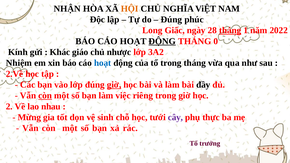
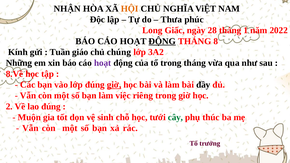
Đúng: Đúng -> Thưa (171, 20)
tháng underline: present -> none (230, 30)
0: 0 -> 8 (216, 41)
Khác: Khác -> Tuần (60, 52)
nhược: nhược -> chúng (119, 52)
Nhiệm: Nhiệm -> Những (19, 63)
hoạt colour: blue -> purple (103, 63)
2.Về: 2.Về -> 8.Về (14, 74)
còn underline: present -> none (45, 96)
lao nhau: nhau -> đúng (51, 107)
Mừng: Mừng -> Muộn (29, 117)
cây colour: purple -> green (175, 117)
thực: thực -> thúc (211, 117)
